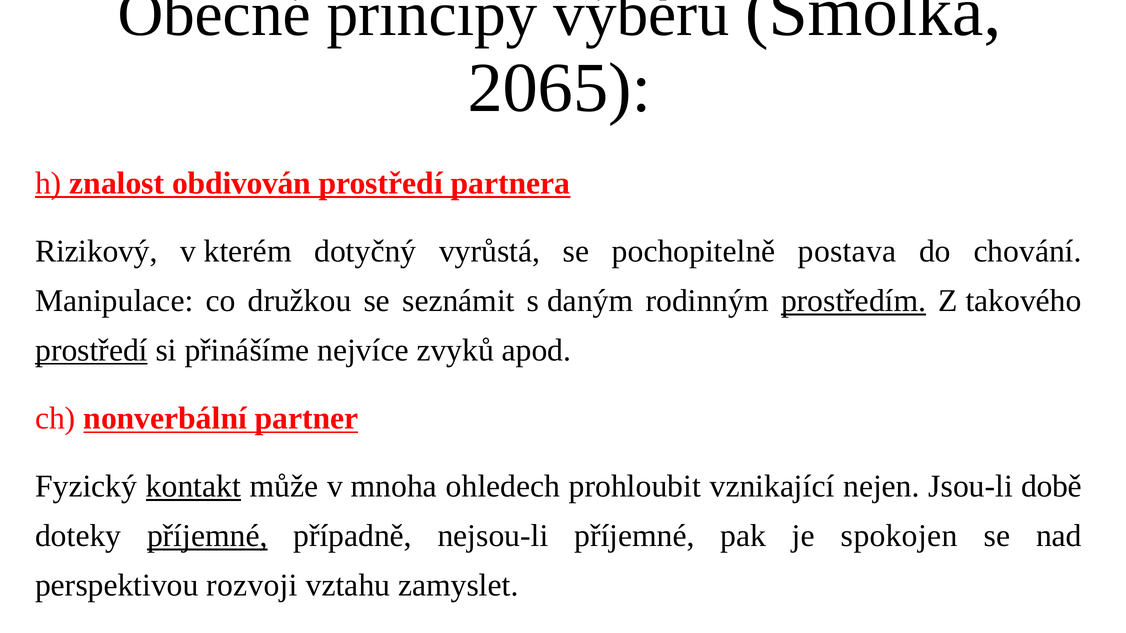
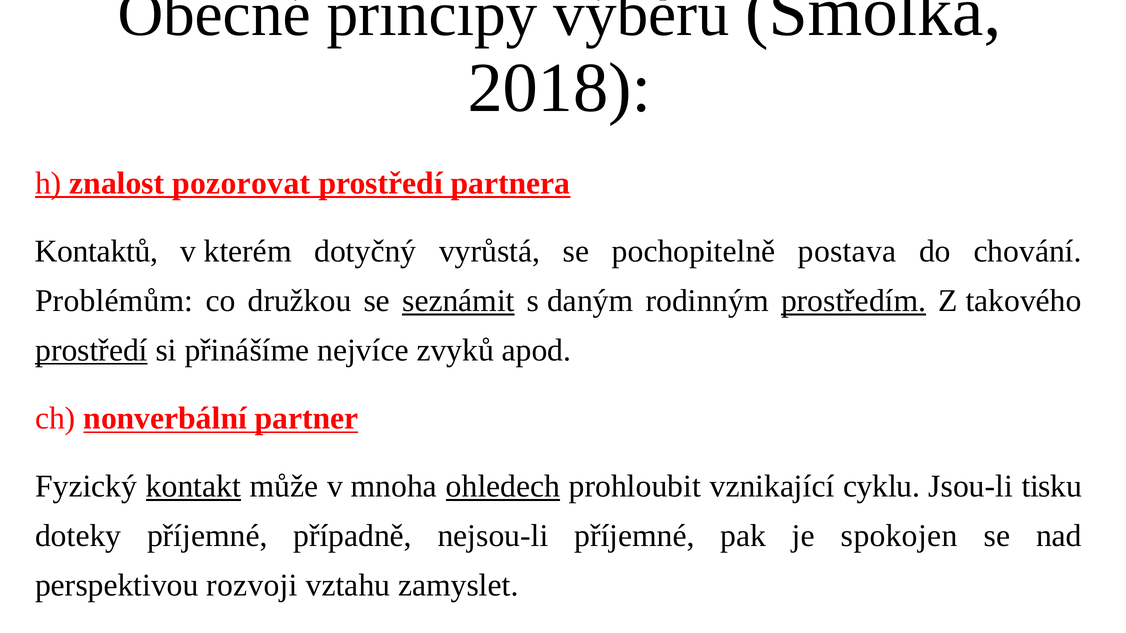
2065: 2065 -> 2018 (559, 88)
obdivován: obdivován -> pozorovat (241, 183)
Rizikový: Rizikový -> Kontaktů (96, 251)
Manipulace: Manipulace -> Problémům (114, 301)
seznámit underline: none -> present (458, 301)
ohledech underline: none -> present (503, 487)
nejen: nejen -> cyklu (882, 487)
době: době -> tisku (1052, 487)
příjemné underline: present -> none (207, 536)
